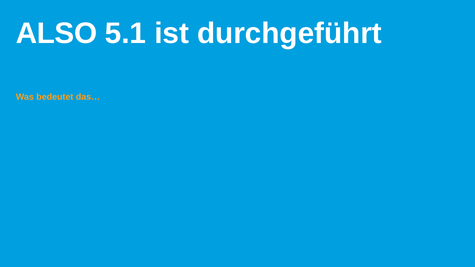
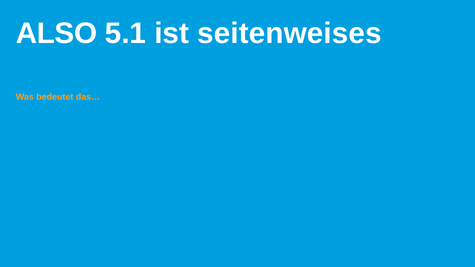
durchgeführt: durchgeführt -> seitenweises (289, 34)
